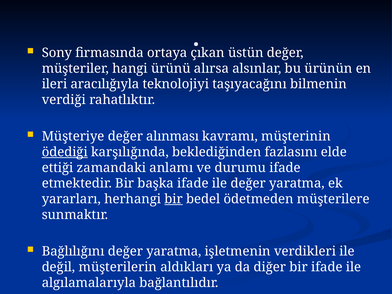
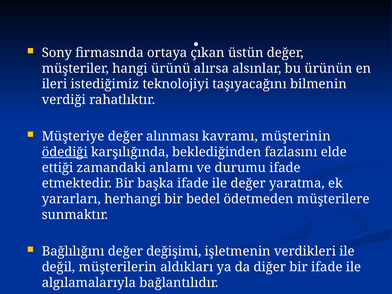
aracılığıyla: aracılığıyla -> istediğimiz (105, 84)
bir underline: present -> none (174, 199)
yaratma: yaratma -> değişimi (174, 251)
